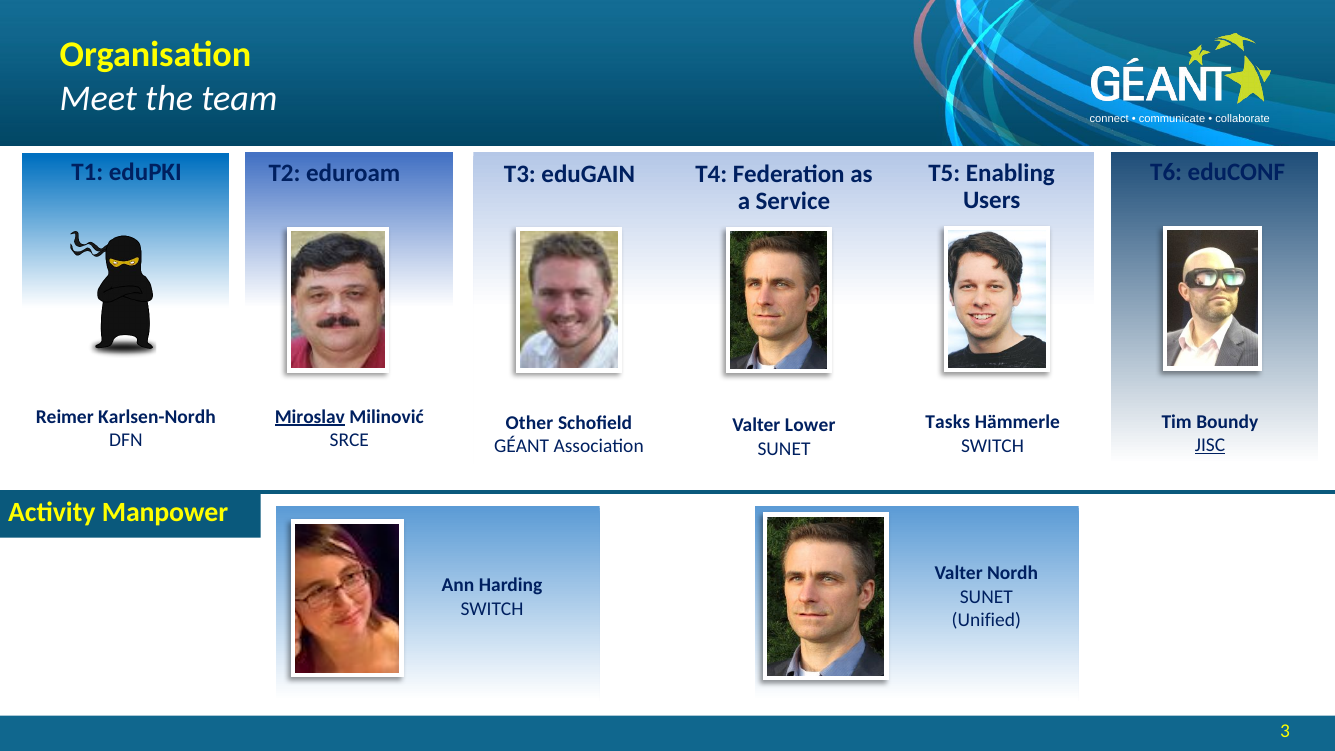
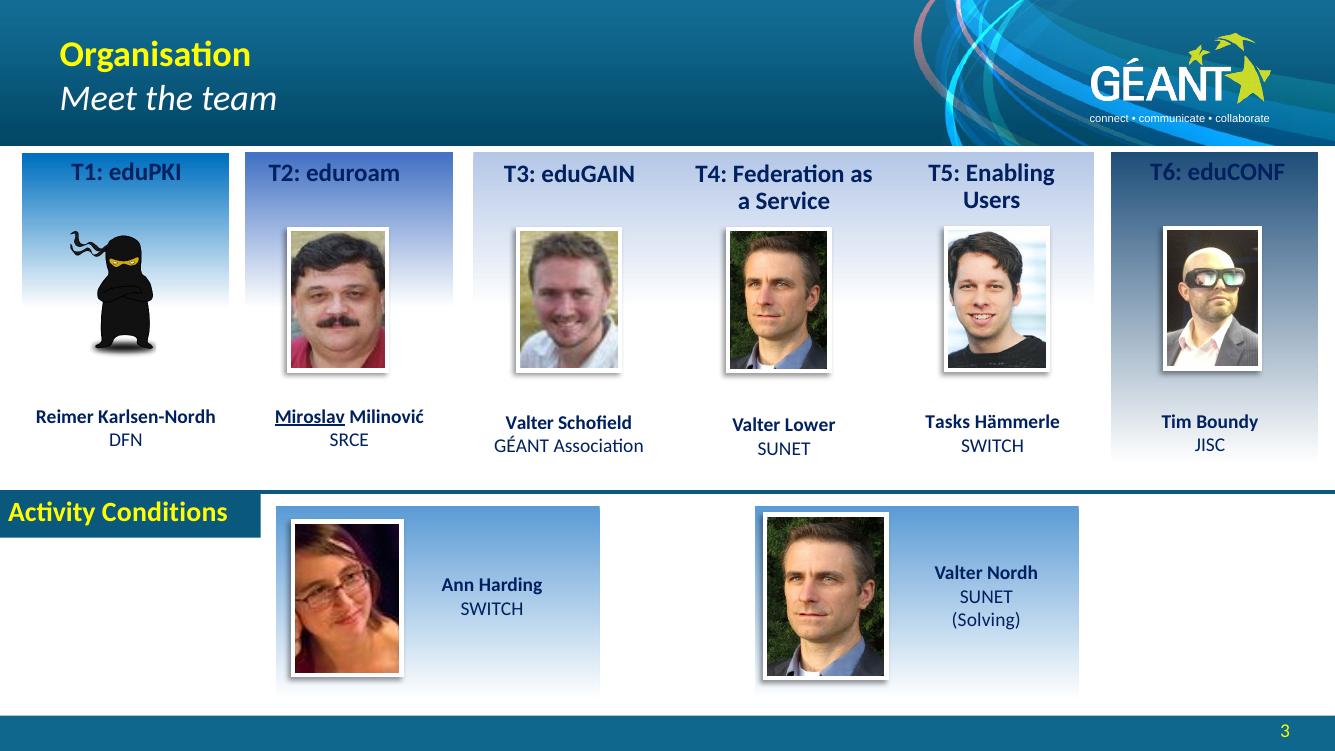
Other: Other -> Valter (530, 423)
JISC underline: present -> none (1210, 445)
Manpower: Manpower -> Conditions (165, 512)
Unified: Unified -> Solving (986, 620)
